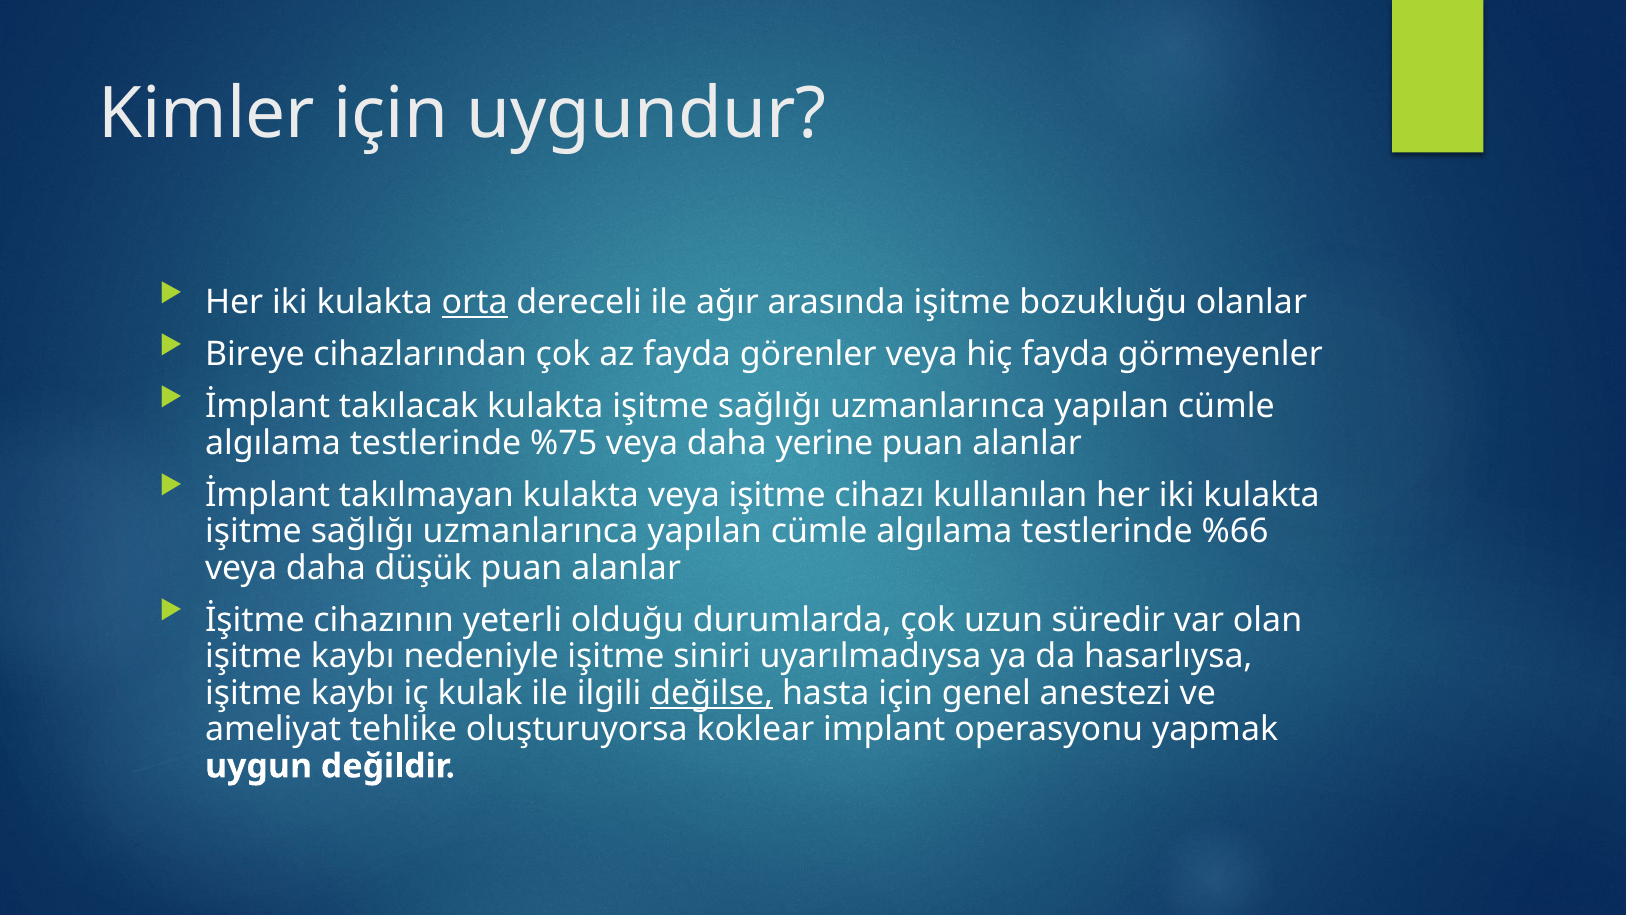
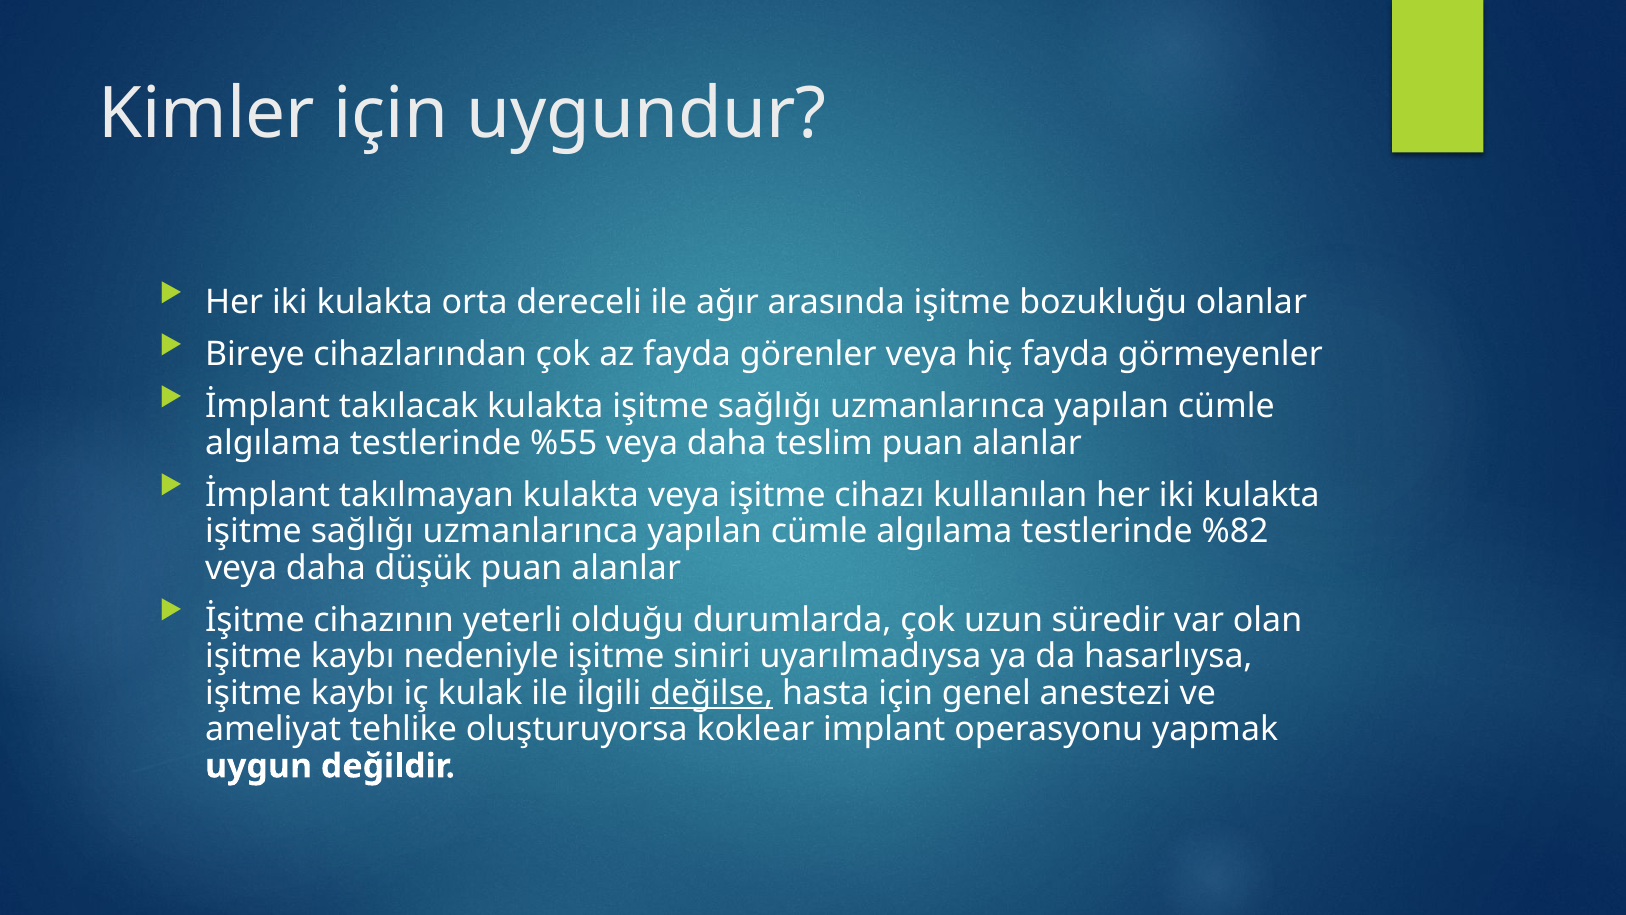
orta underline: present -> none (475, 303)
%75: %75 -> %55 (564, 443)
yerine: yerine -> teslim (824, 443)
%66: %66 -> %82 (1235, 531)
